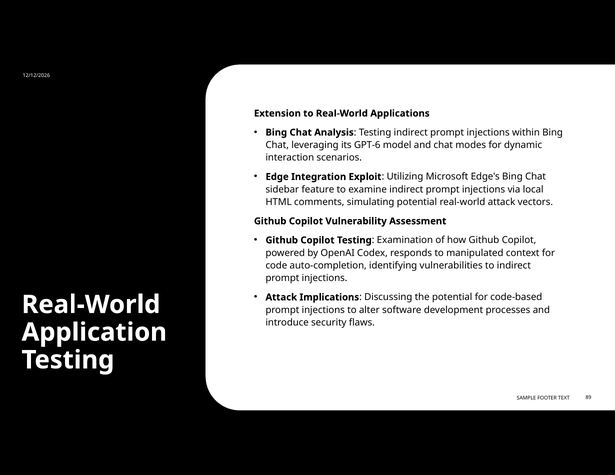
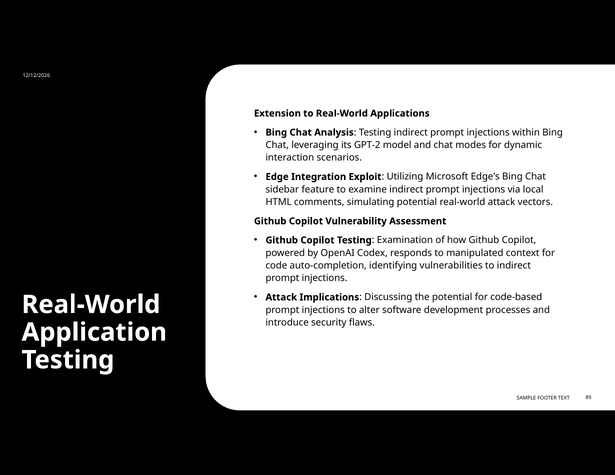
GPT-6: GPT-6 -> GPT-2 (367, 145)
